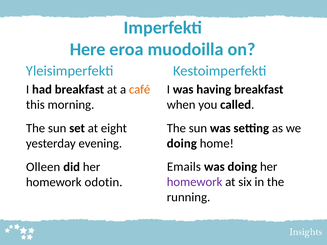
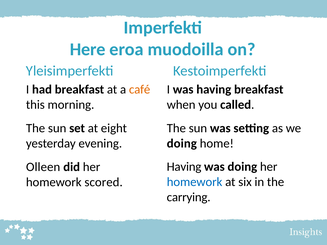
Emails: Emails -> Having (184, 167)
homework colour: purple -> blue (195, 182)
odotin: odotin -> scored (104, 182)
running: running -> carrying (189, 197)
